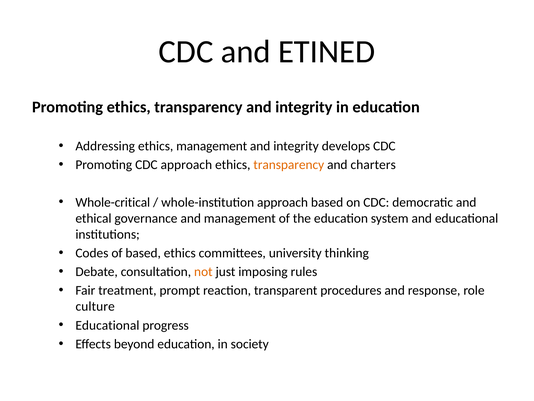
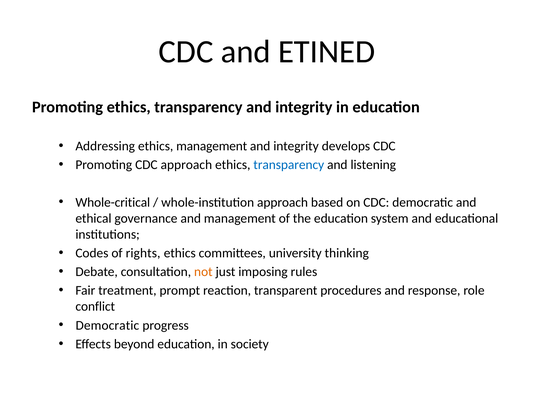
transparency colour: orange -> blue (289, 165)
charters: charters -> listening (373, 165)
of based: based -> rights (143, 253)
culture: culture -> conflict (95, 306)
Educational: Educational -> Democratic (107, 325)
